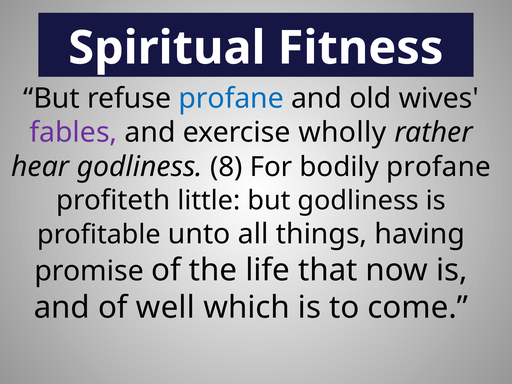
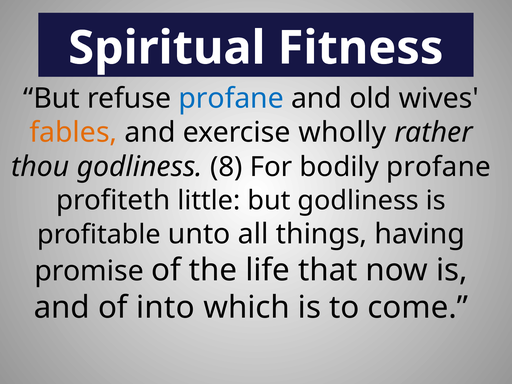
fables colour: purple -> orange (73, 133)
hear: hear -> thou (40, 167)
well: well -> into (165, 308)
